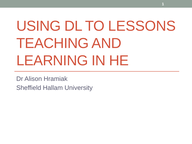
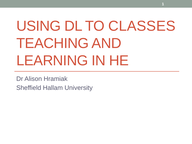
LESSONS: LESSONS -> CLASSES (142, 26)
